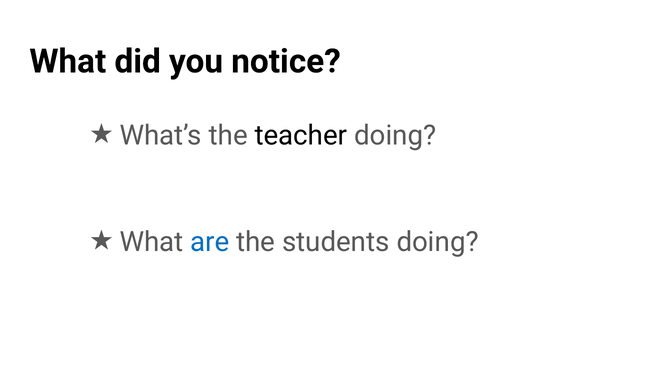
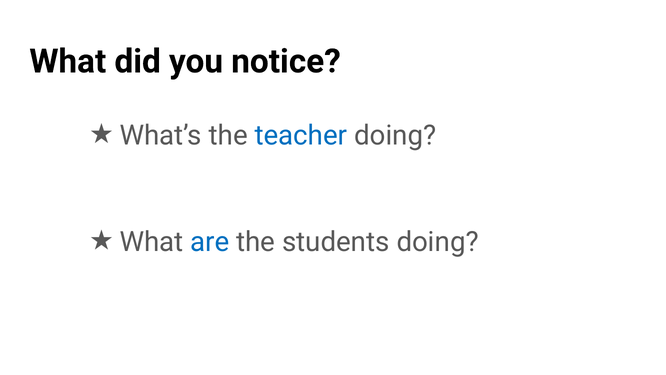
teacher colour: black -> blue (301, 136)
